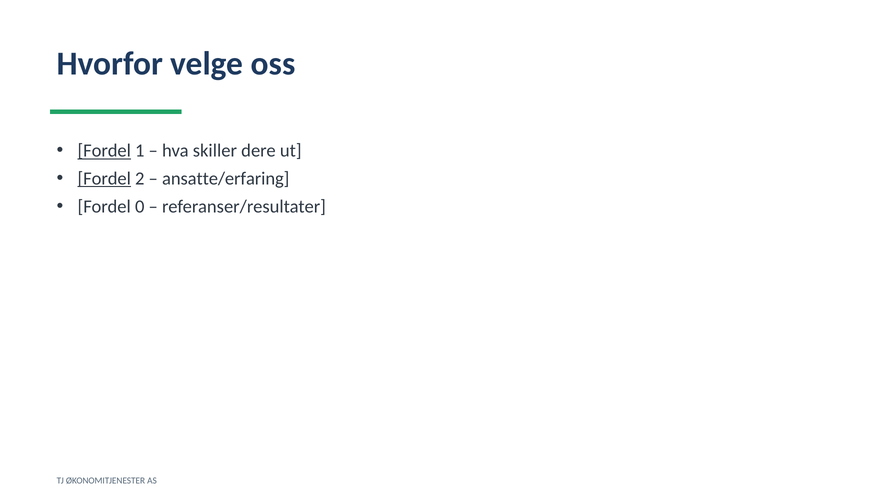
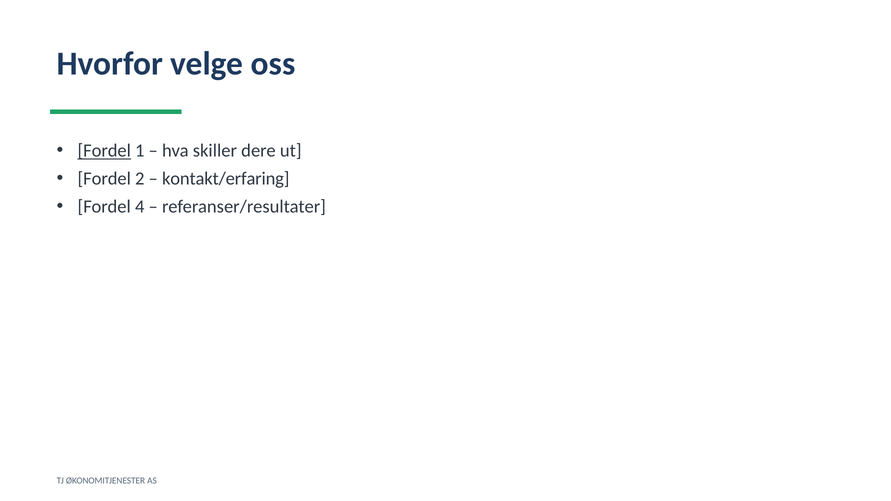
Fordel underline: present -> none (104, 179)
ansatte/erfaring: ansatte/erfaring -> kontakt/erfaring (226, 179)
0: 0 -> 4 (140, 207)
